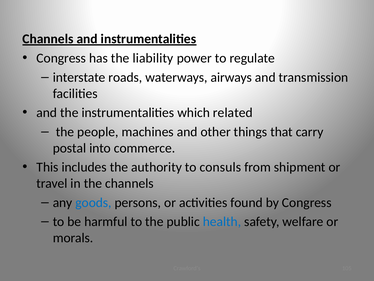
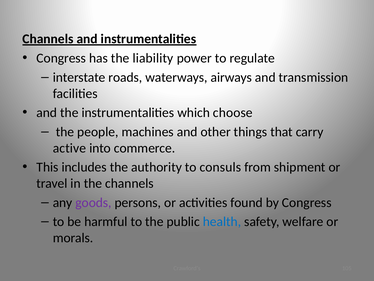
related: related -> choose (233, 112)
postal: postal -> active (69, 148)
goods colour: blue -> purple (93, 202)
